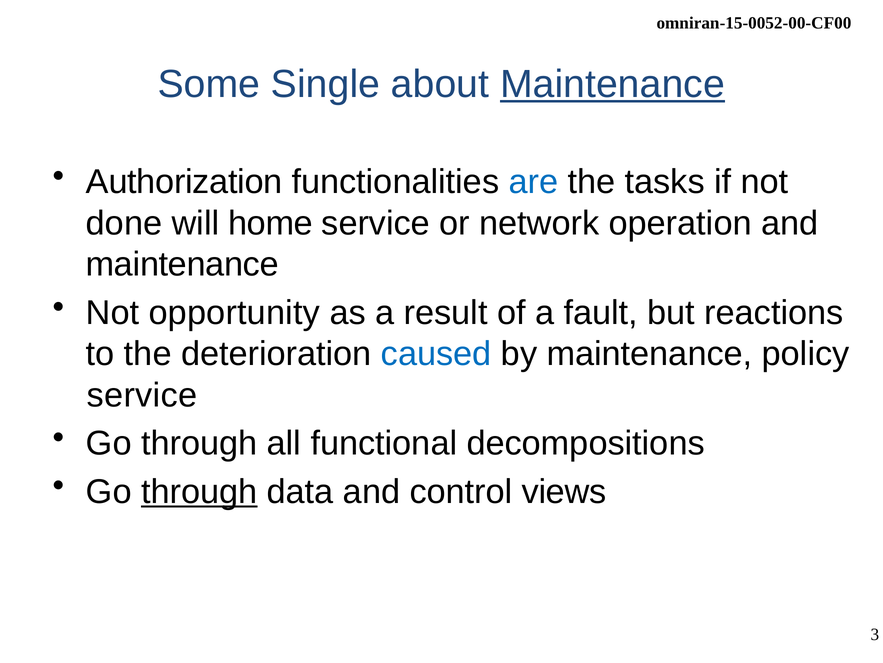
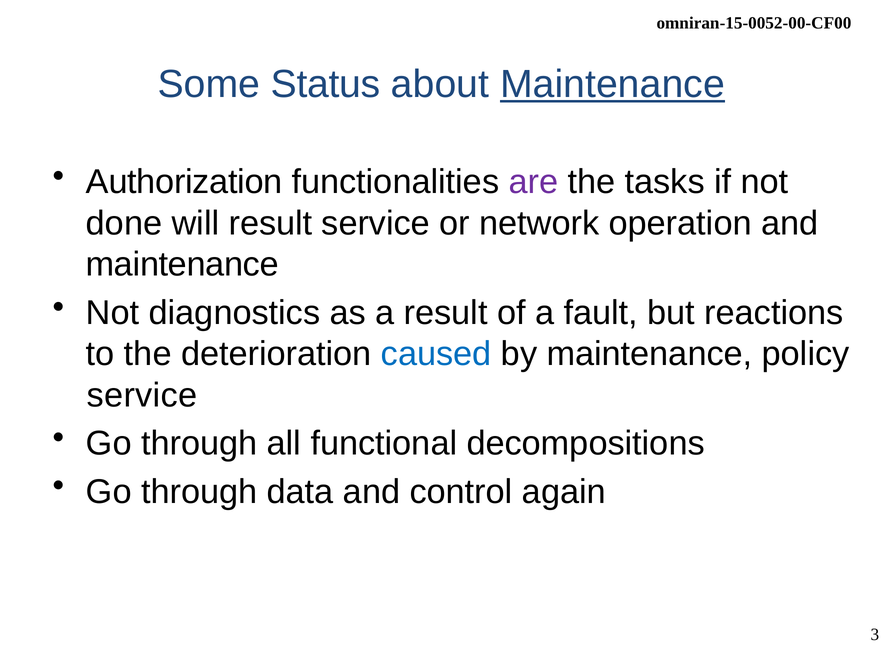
Single: Single -> Status (326, 84)
are colour: blue -> purple (533, 182)
will home: home -> result (270, 223)
opportunity: opportunity -> diagnostics (234, 312)
through underline: present -> none (199, 491)
views: views -> again (564, 491)
